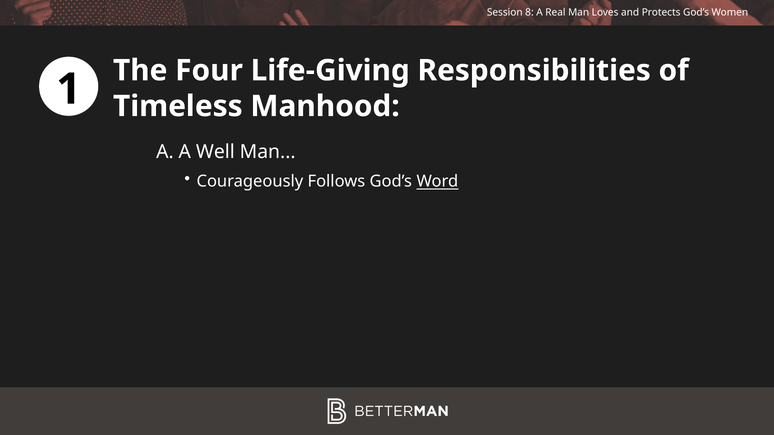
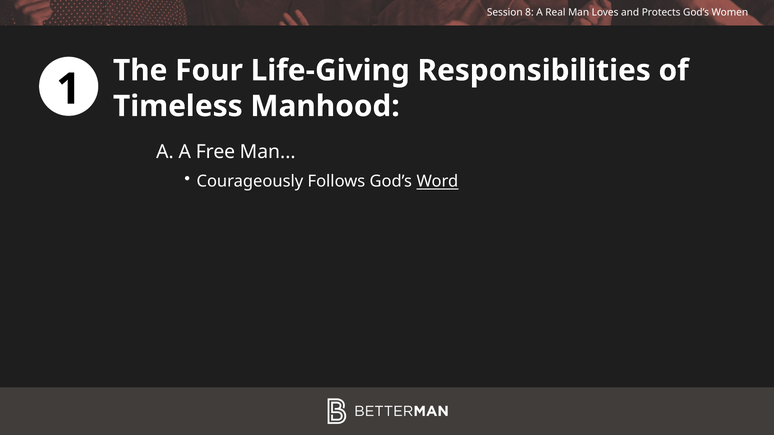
Well: Well -> Free (215, 152)
